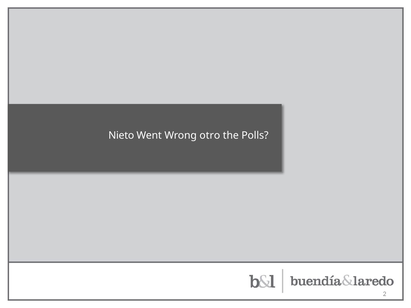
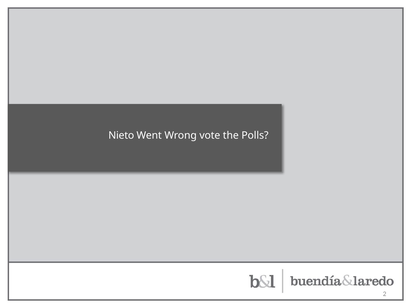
otro: otro -> vote (210, 136)
